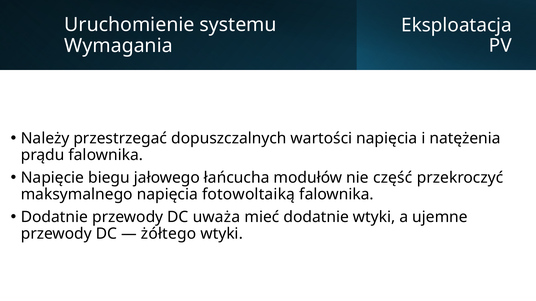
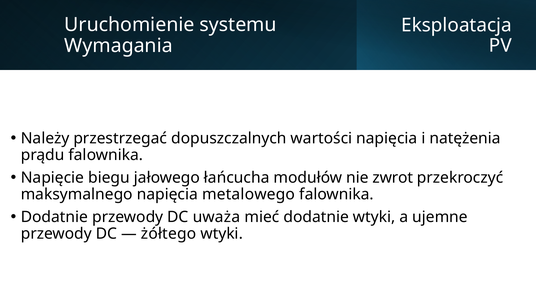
część: część -> zwrot (393, 178)
fotowoltaiką: fotowoltaiką -> metalowego (249, 195)
